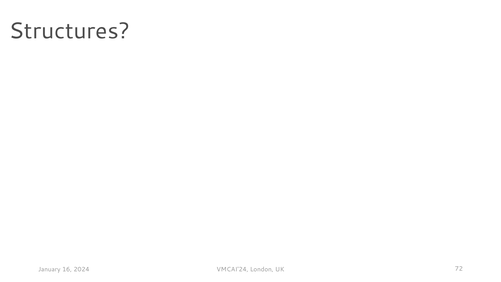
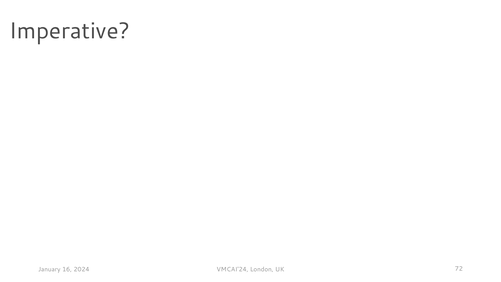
Structures: Structures -> Imperative (70, 31)
